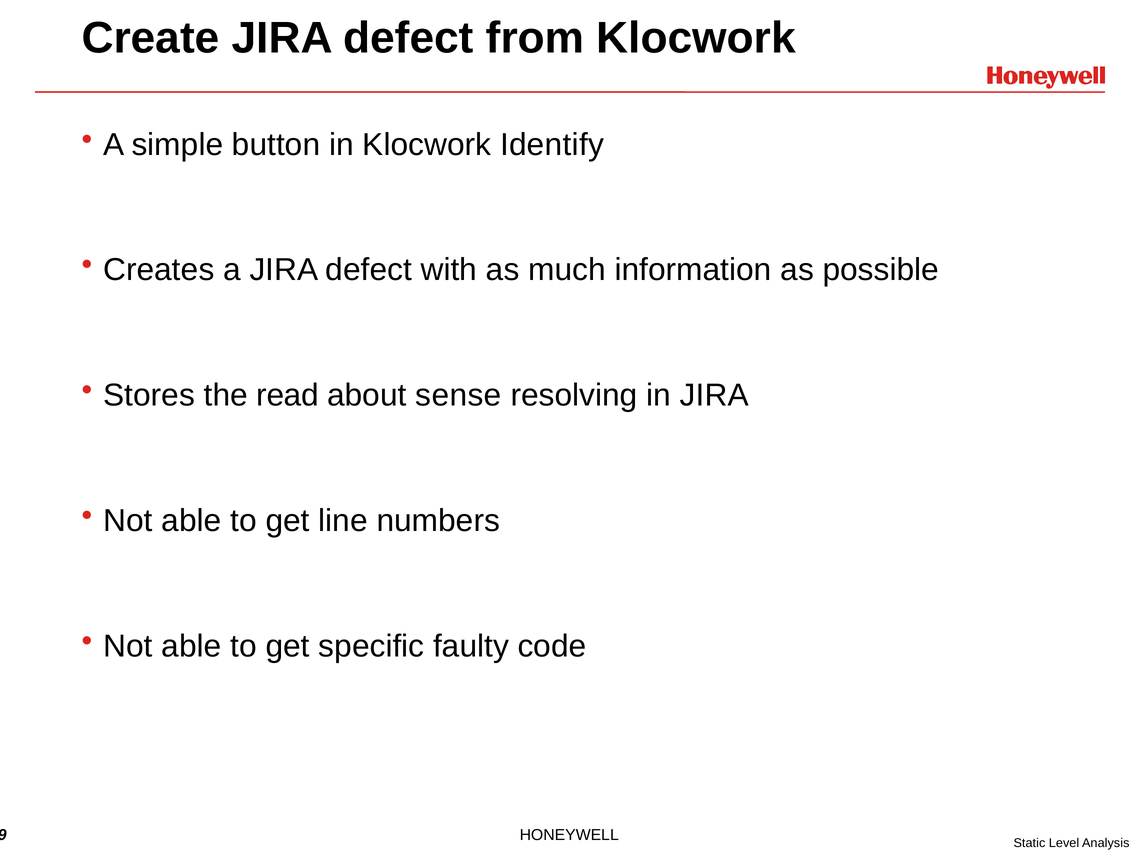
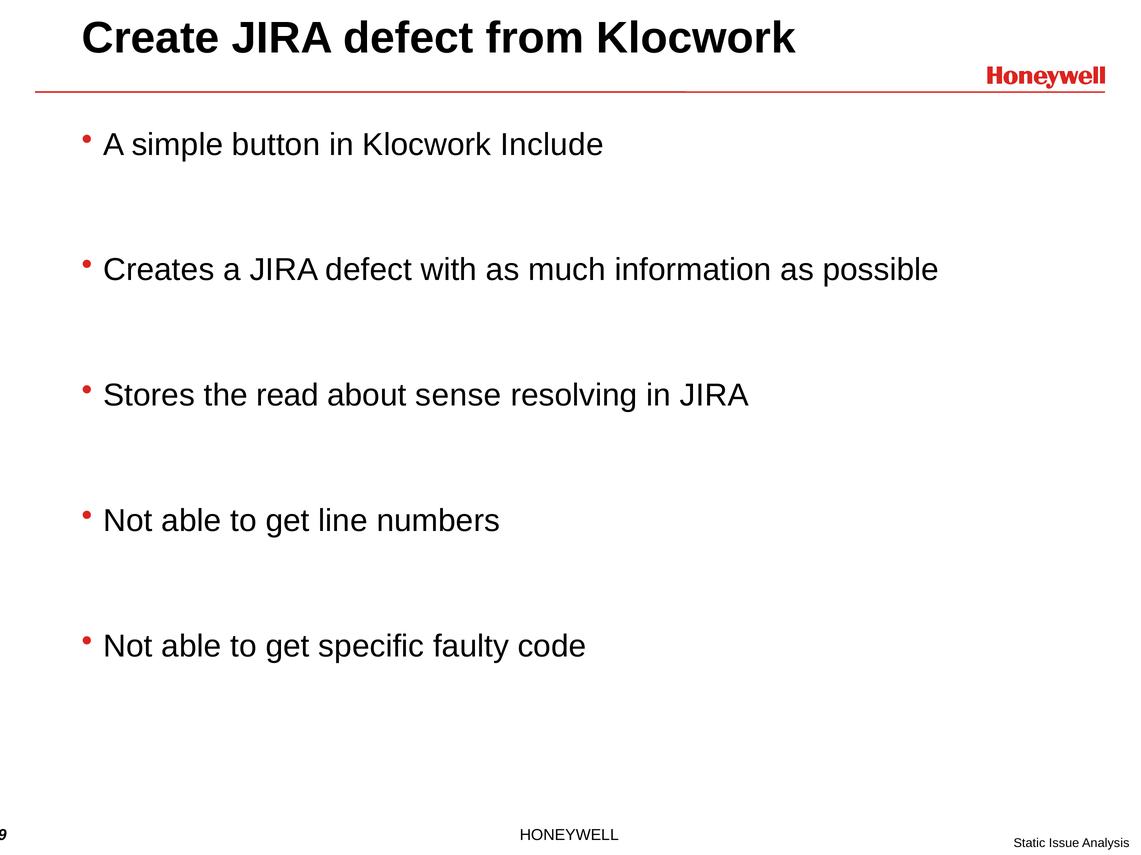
Identify: Identify -> Include (552, 145)
Level: Level -> Issue (1064, 844)
